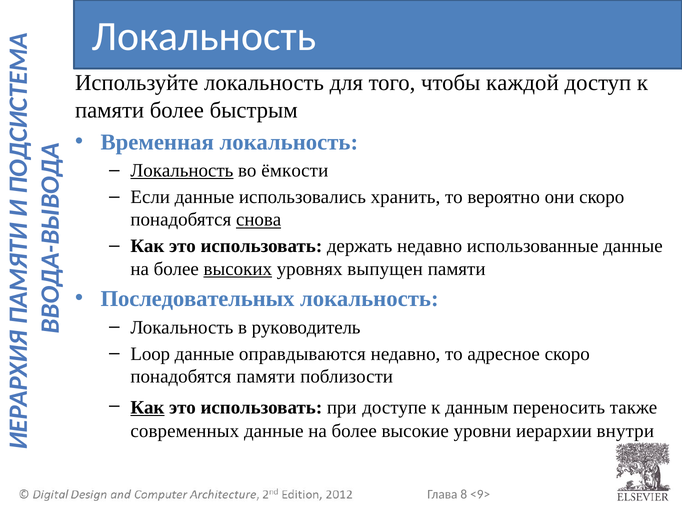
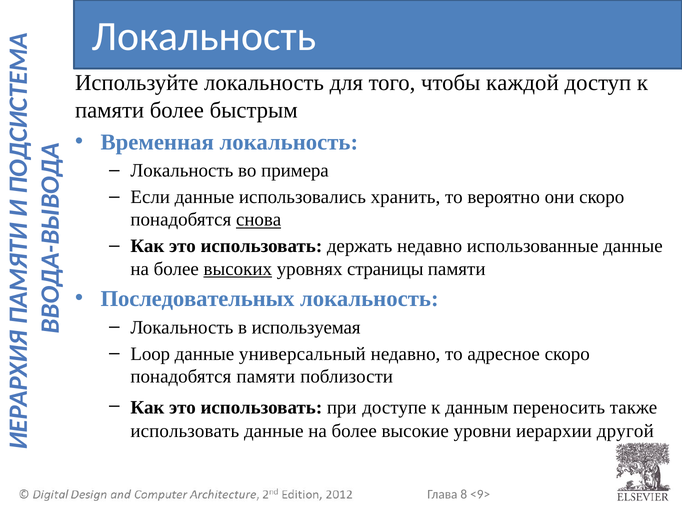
Локальность underline: present -> none (182, 171)
ёмкости: ёмкости -> примера (295, 171)
выпущен: выпущен -> страницы (385, 269)
руководитель: руководитель -> используемая (306, 328)
оправдываются: оправдываются -> универсальный (302, 354)
Как underline: present -> none (147, 408)
современных: современных -> использовать (185, 431)
внутри: внутри -> другой (625, 431)
